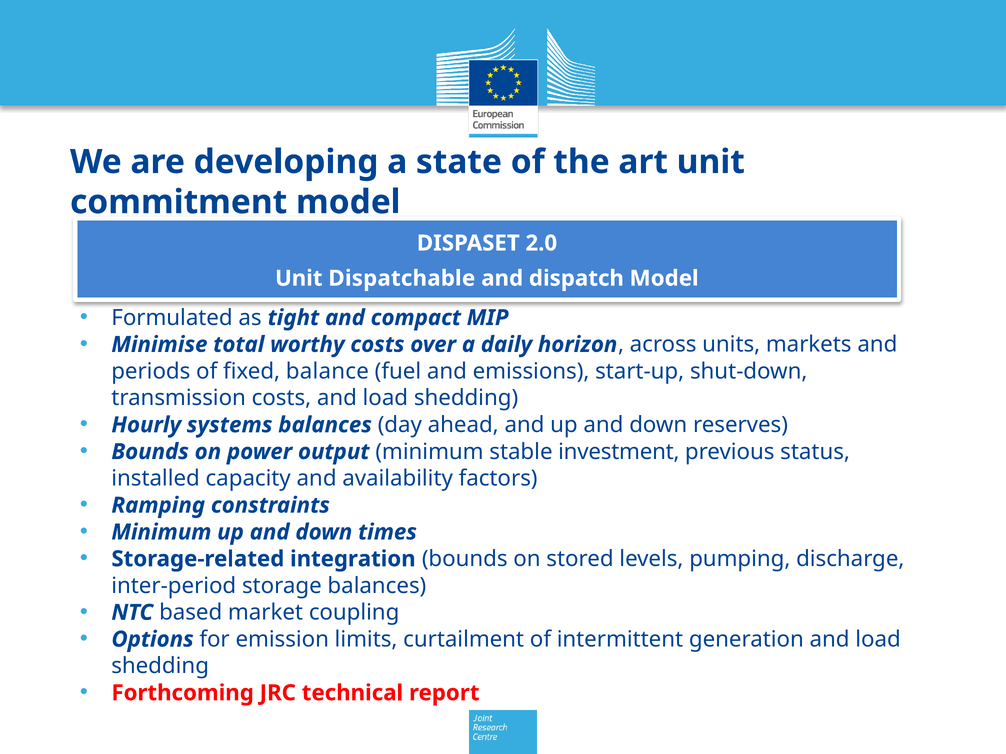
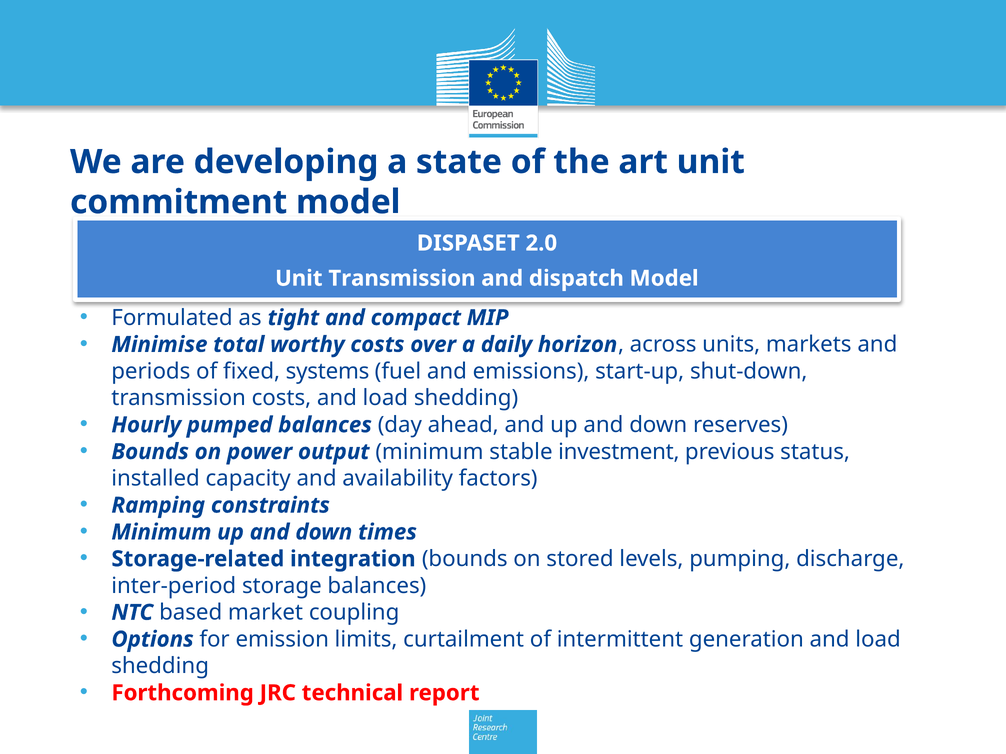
Unit Dispatchable: Dispatchable -> Transmission (402, 279)
balance: balance -> systems (328, 372)
systems: systems -> pumped (230, 425)
